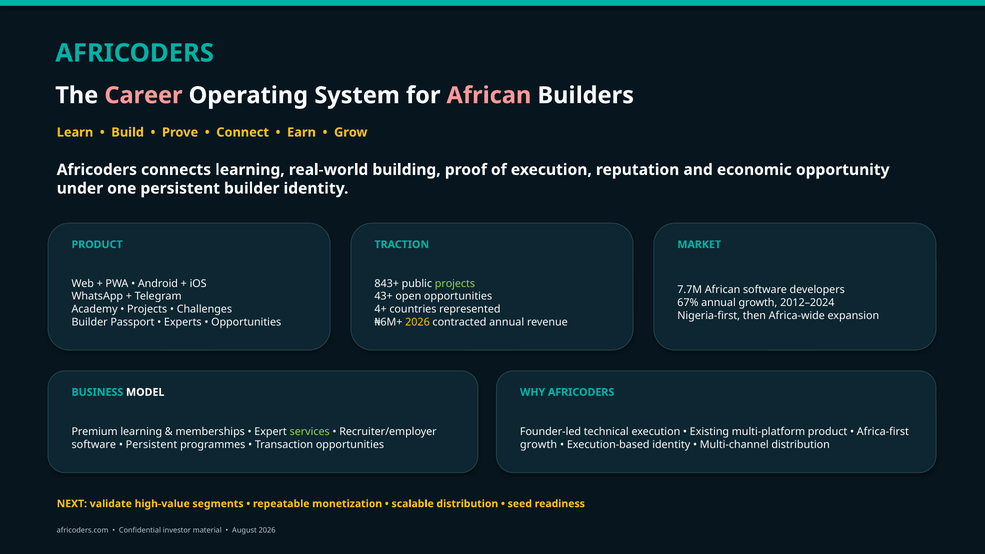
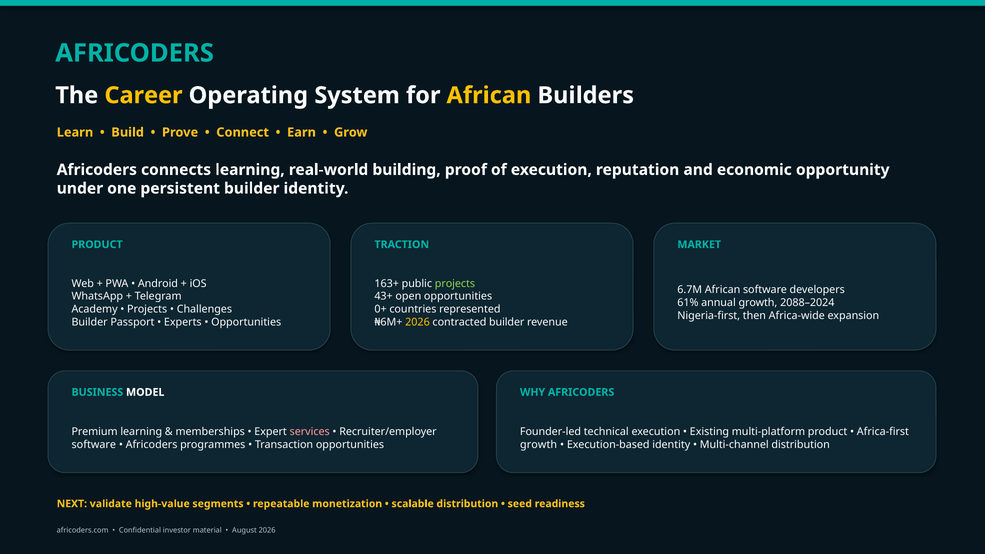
Career colour: pink -> yellow (143, 95)
African colour: pink -> yellow (489, 95)
843+: 843+ -> 163+ (387, 284)
7.7M: 7.7M -> 6.7M (690, 290)
67%: 67% -> 61% (688, 303)
2012–2024: 2012–2024 -> 2088–2024 (807, 303)
4+: 4+ -> 0+ (381, 309)
contracted annual: annual -> builder (507, 322)
services colour: light green -> pink (310, 432)
Persistent: Persistent -> Africoders (152, 445)
